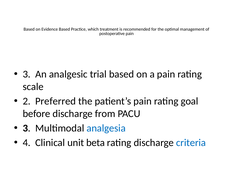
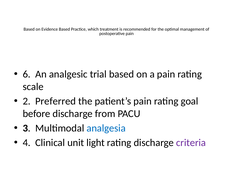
3: 3 -> 6 (27, 74)
beta: beta -> light (96, 142)
criteria colour: blue -> purple (191, 142)
